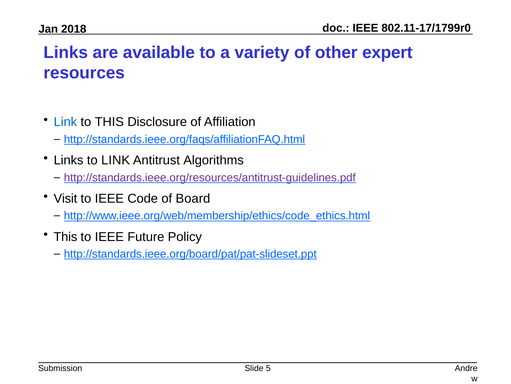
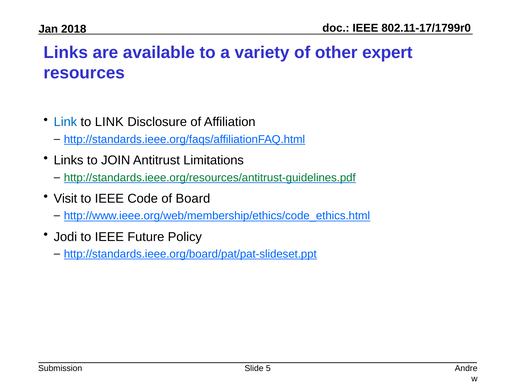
to THIS: THIS -> LINK (109, 122)
to LINK: LINK -> JOIN (116, 160)
Algorithms: Algorithms -> Limitations (214, 160)
http://standards.ieee.org/resources/antitrust-guidelines.pdf colour: purple -> green (210, 177)
This: This -> Jodi (65, 236)
